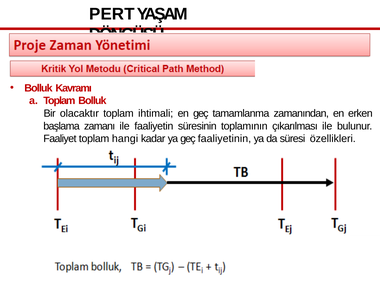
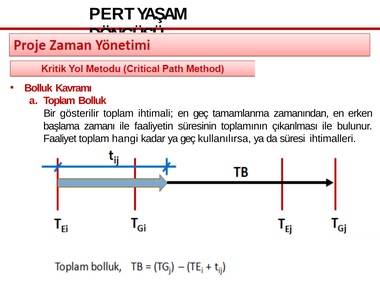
olacaktır: olacaktır -> gösterilir (79, 113)
faaliyetinin: faaliyetinin -> kullanılırsa (224, 139)
özellikleri: özellikleri -> ihtimalleri (333, 139)
